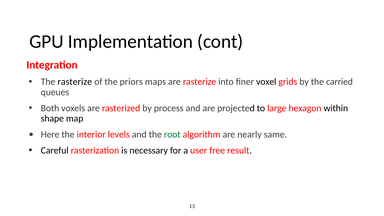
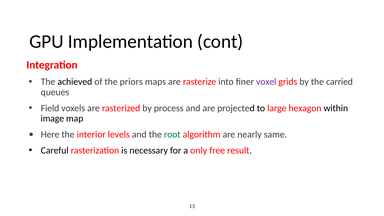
The rasterize: rasterize -> achieved (75, 82)
voxel colour: black -> purple (266, 82)
Both: Both -> Field (50, 108)
shape: shape -> image (52, 118)
user: user -> only (199, 150)
